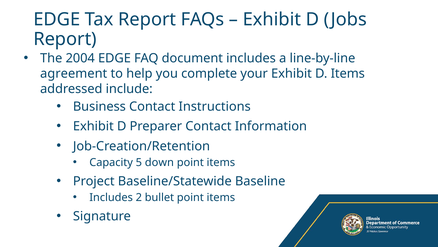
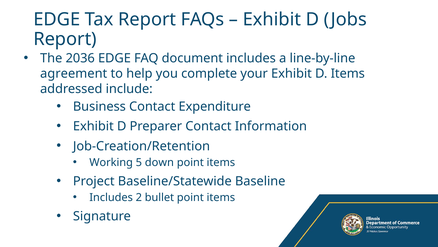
2004: 2004 -> 2036 (80, 58)
Instructions: Instructions -> Expenditure (215, 106)
Capacity: Capacity -> Working (111, 162)
